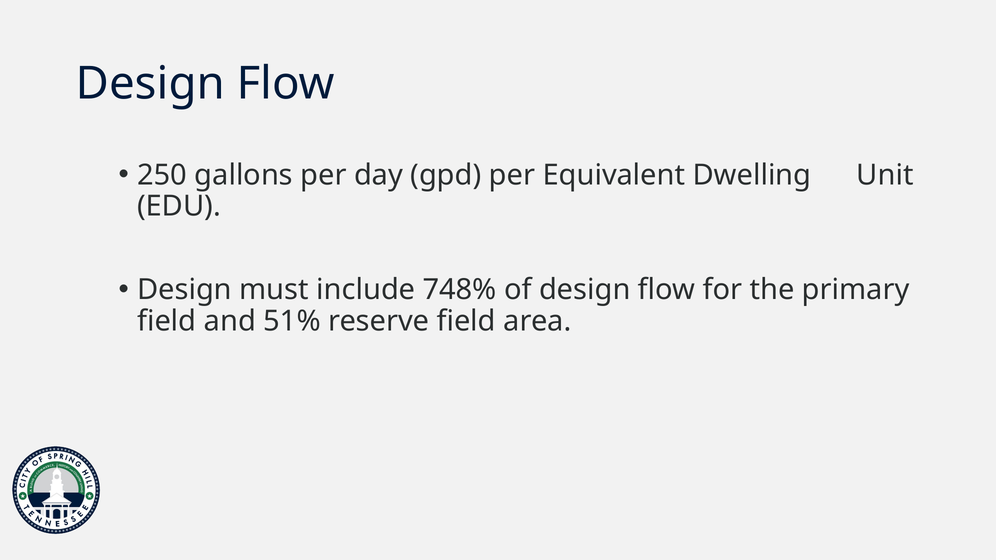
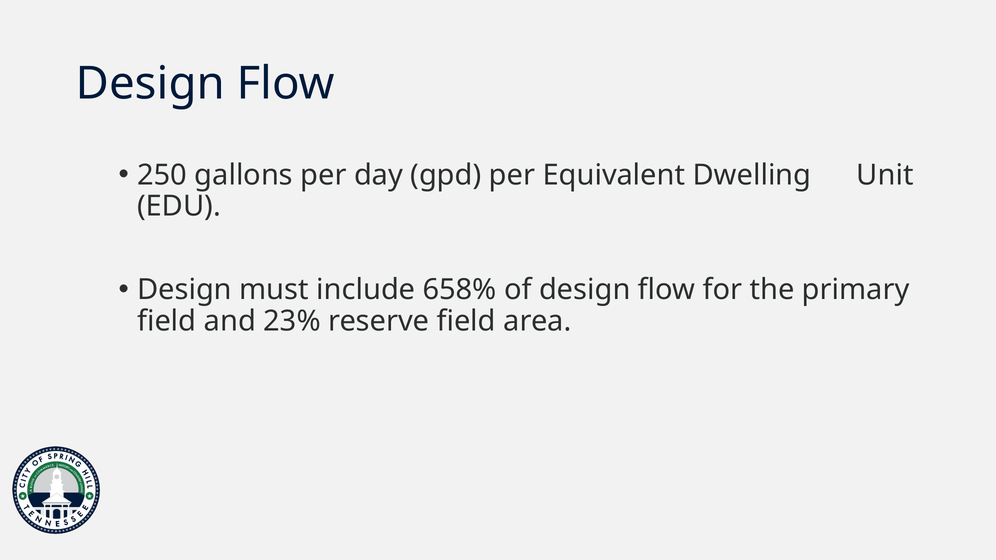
748%: 748% -> 658% (460, 290)
51%: 51% -> 23% (292, 321)
